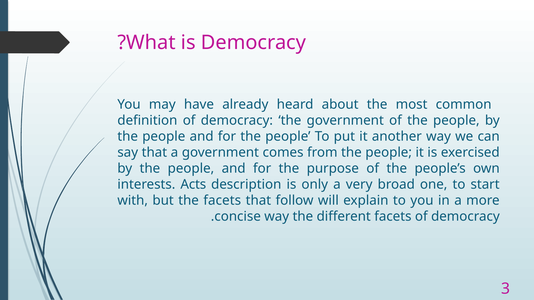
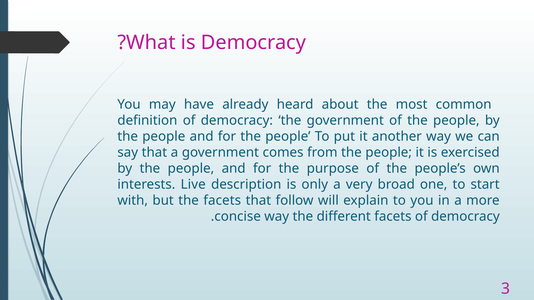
Acts: Acts -> Live (193, 185)
